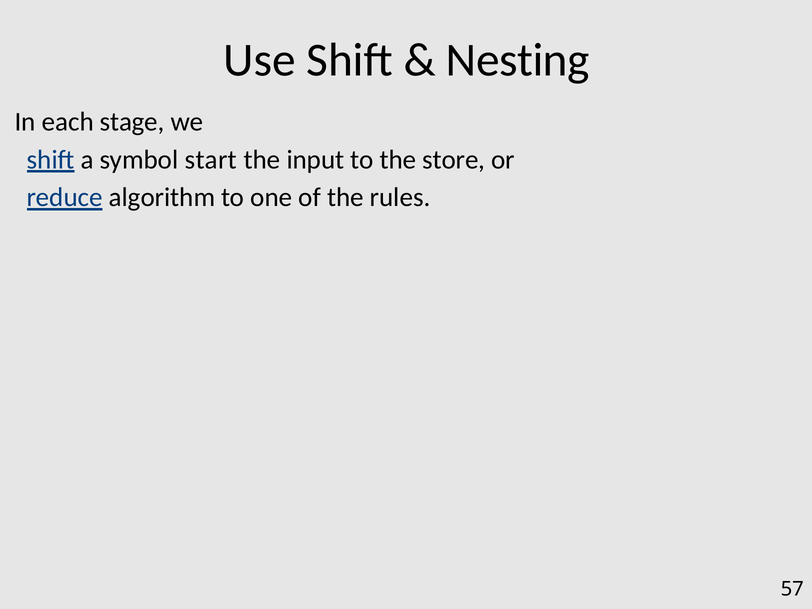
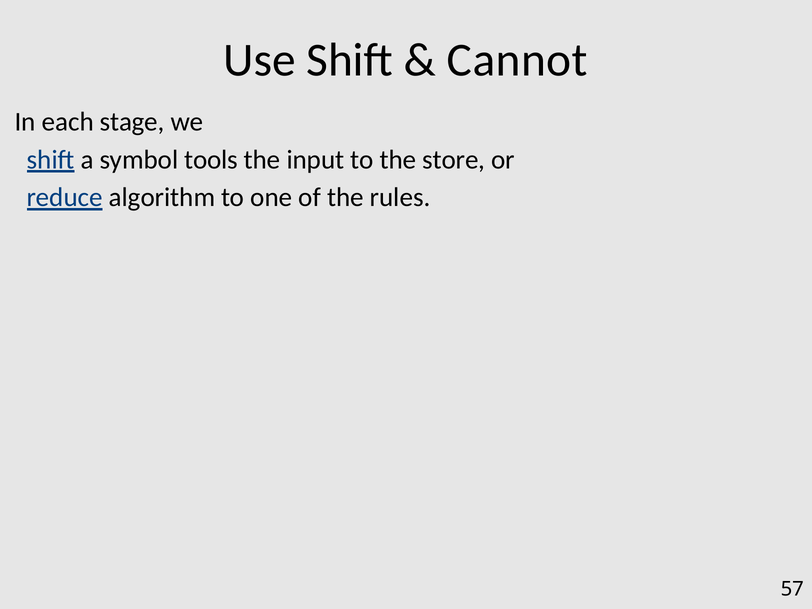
Nesting: Nesting -> Cannot (517, 60)
start: start -> tools (211, 160)
